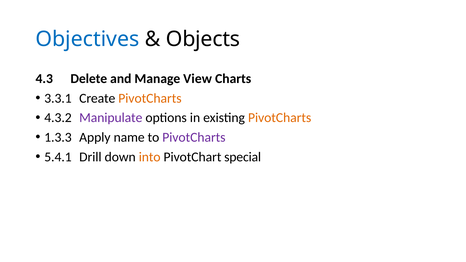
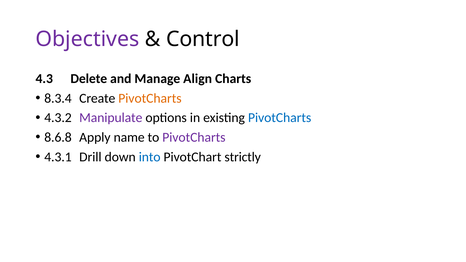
Objectives colour: blue -> purple (87, 39)
Objects: Objects -> Control (203, 39)
View: View -> Align (198, 79)
3.3.1: 3.3.1 -> 8.3.4 (58, 98)
PivotCharts colour: orange -> blue (280, 118)
1.3.3: 1.3.3 -> 8.6.8 (58, 137)
5.4.1: 5.4.1 -> 4.3.1 (58, 157)
into colour: orange -> blue (150, 157)
special: special -> strictly (243, 157)
